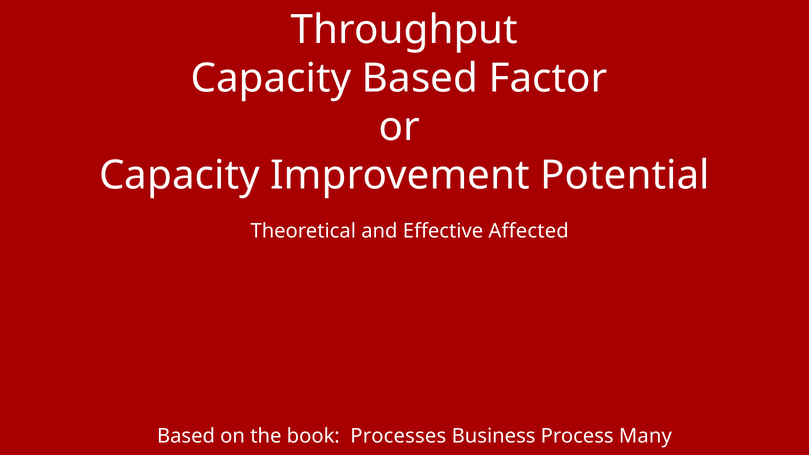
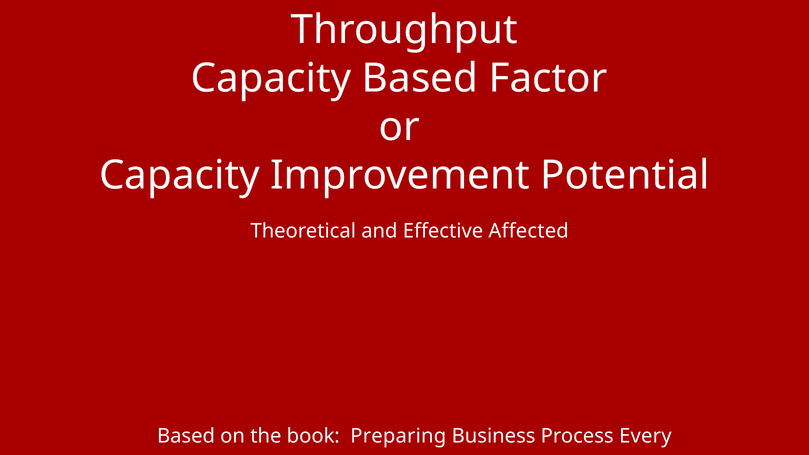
Processes: Processes -> Preparing (398, 436)
Many: Many -> Every (645, 436)
